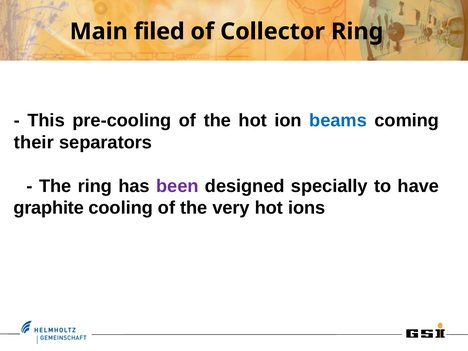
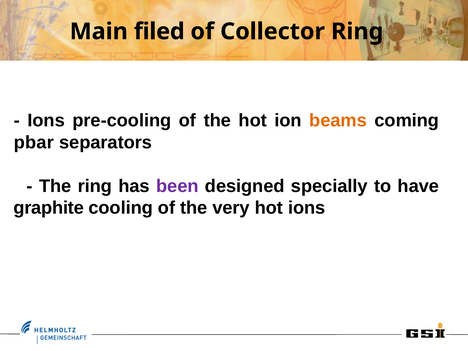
This: This -> Ions (46, 121)
beams colour: blue -> orange (338, 121)
their: their -> pbar (34, 142)
